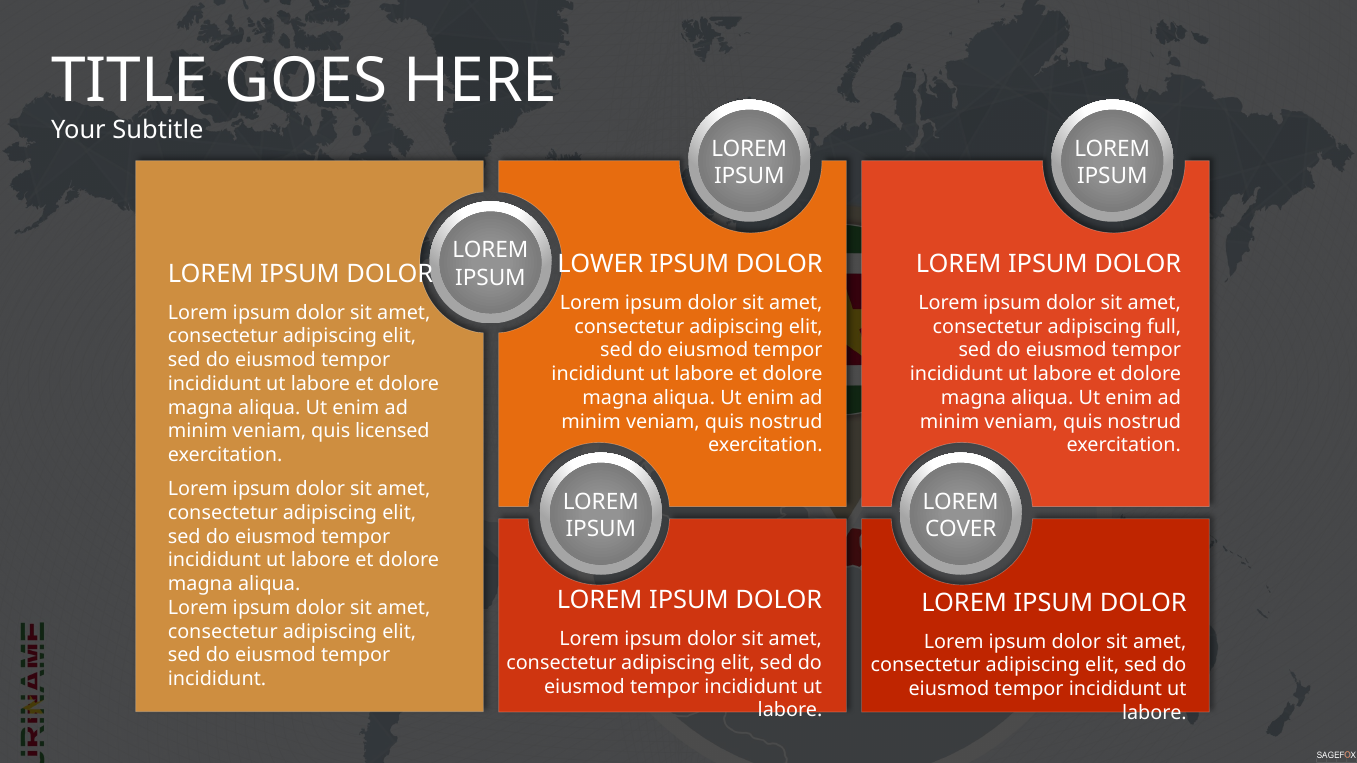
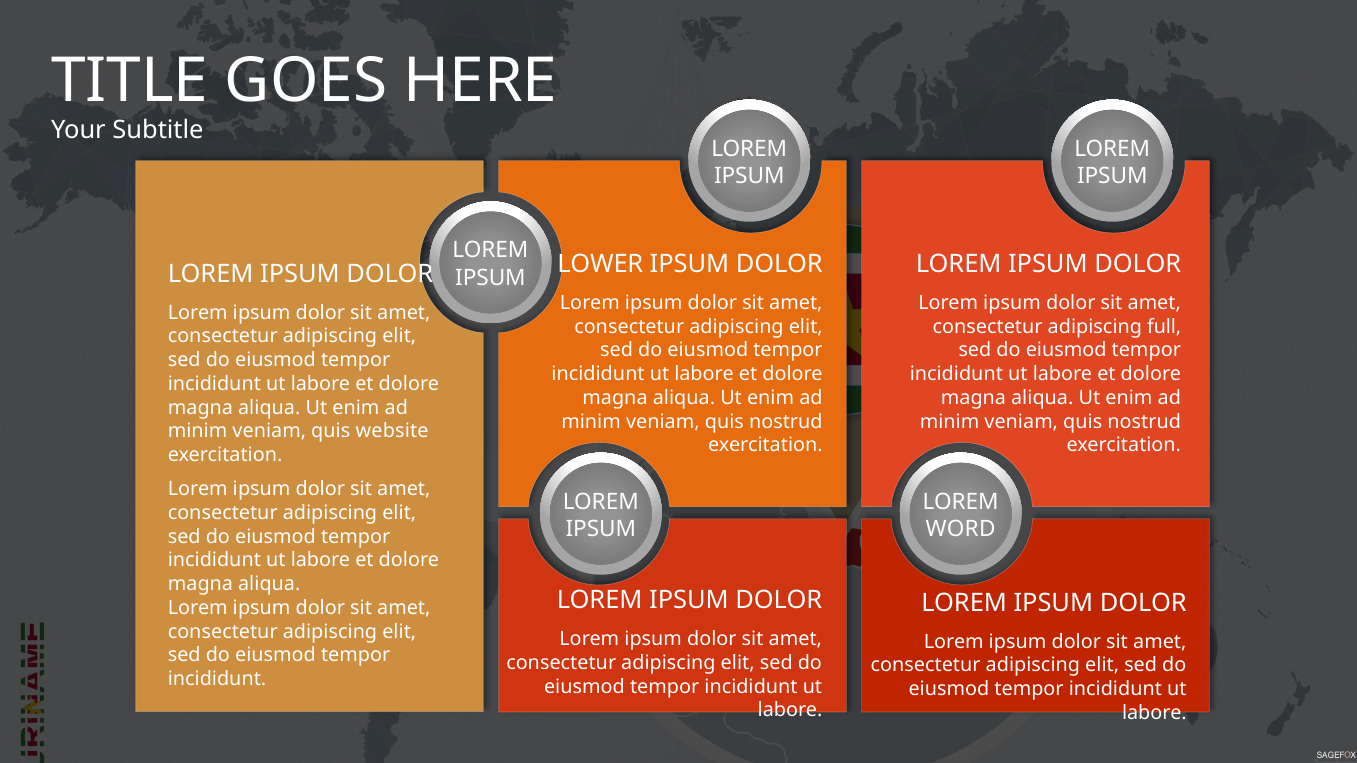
licensed: licensed -> website (392, 432)
COVER: COVER -> WORD (961, 529)
